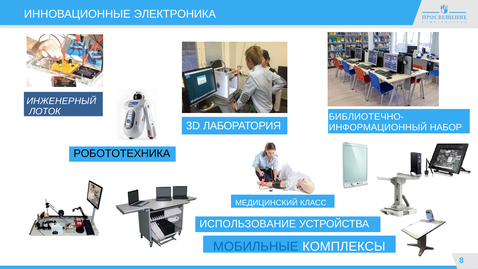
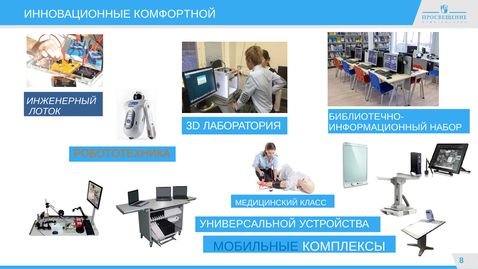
ЭЛЕКТРОНИКА: ЭЛЕКТРОНИКА -> КОМФОРТНОЙ (175, 14)
РОБОТОТЕХНИКА colour: black -> orange (122, 154)
ИСПОЛЬЗОВАНИЕ: ИСПОЛЬЗОВАНИЕ -> УНИВЕРСАЛЬНОЙ (248, 224)
